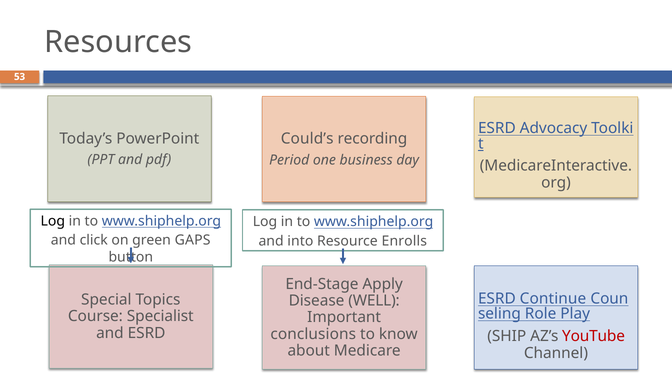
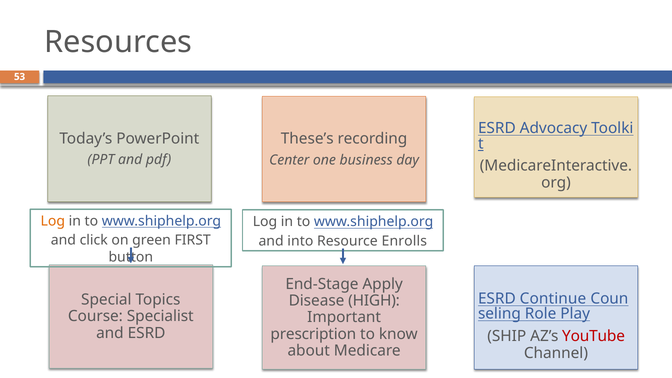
Could’s: Could’s -> These’s (307, 139)
Period: Period -> Center (289, 160)
Log colour: black -> orange (53, 221)
GAPS: GAPS -> FIRST (193, 240)
WELL: WELL -> HIGH (374, 301)
conclusions: conclusions -> prescription (313, 334)
